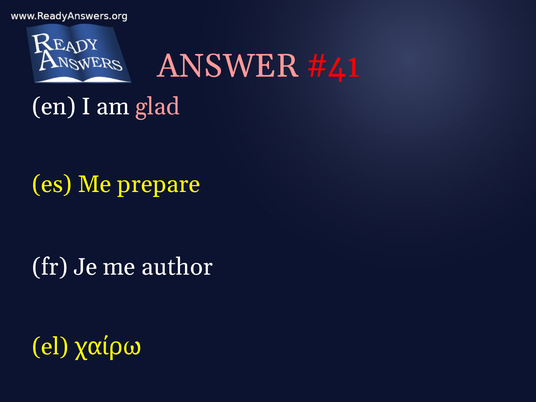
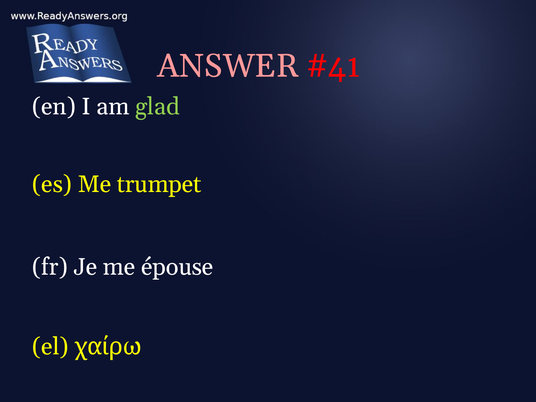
glad colour: pink -> light green (157, 107)
prepare: prepare -> trumpet (159, 184)
author: author -> épouse (177, 267)
